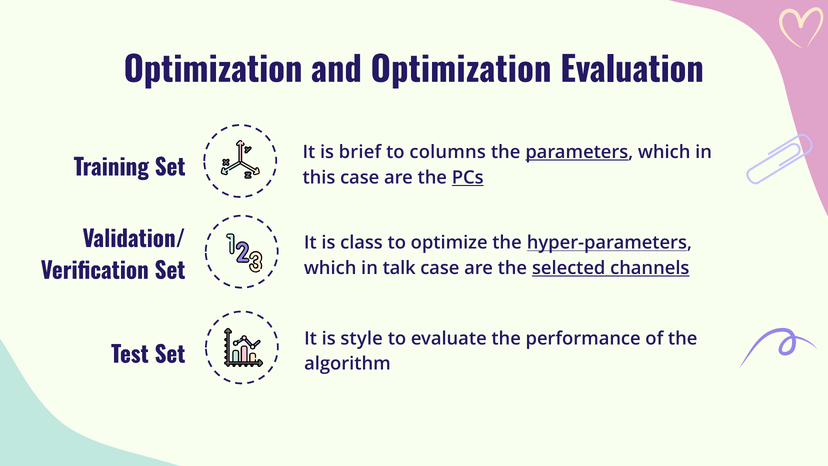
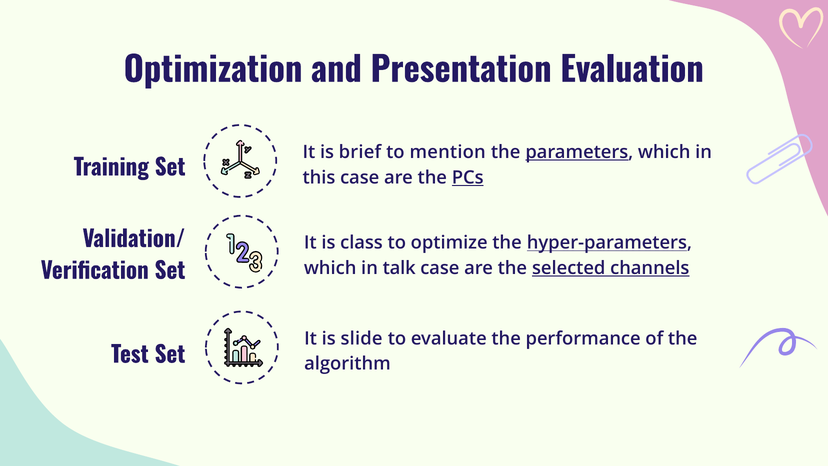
and Optimization: Optimization -> Presentation (461, 70)
columns: columns -> mention (448, 152)
style: style -> slide (362, 338)
